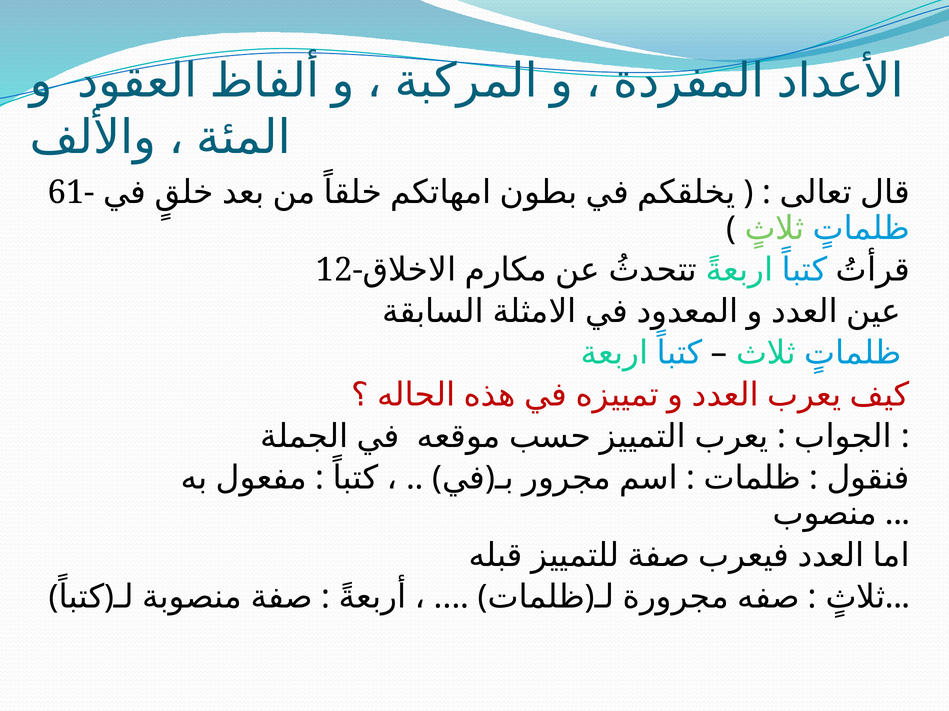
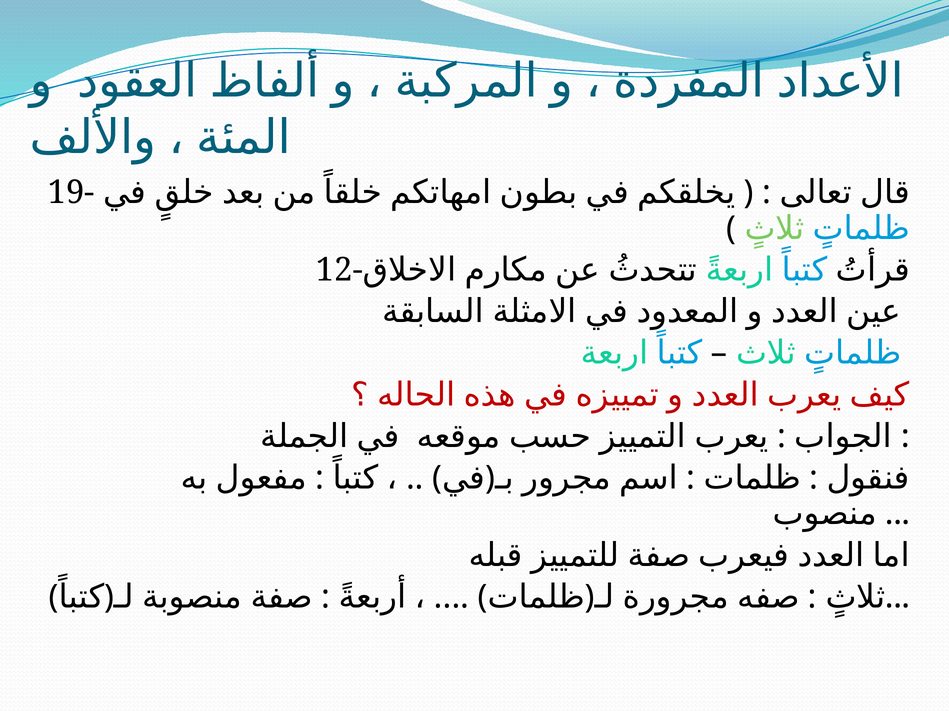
61-: 61- -> 19- (71, 193)
